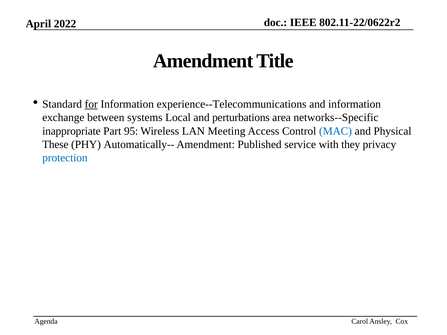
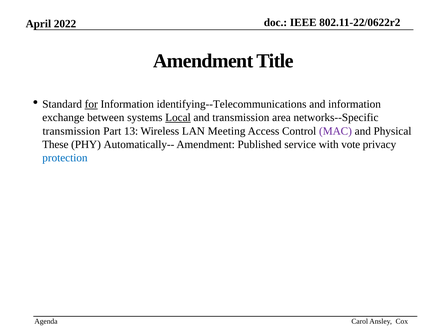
experience--Telecommunications: experience--Telecommunications -> identifying--Telecommunications (232, 104)
Local underline: none -> present (178, 118)
and perturbations: perturbations -> transmission (241, 118)
inappropriate: inappropriate -> transmission (71, 131)
95: 95 -> 13 (131, 131)
MAC colour: blue -> purple (335, 131)
they: they -> vote (351, 145)
